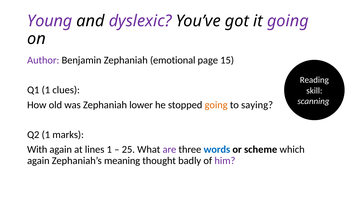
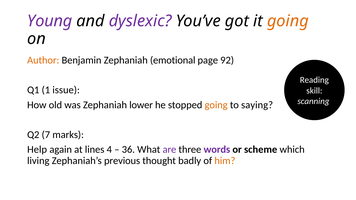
going colour: purple -> orange (288, 21)
Author colour: purple -> orange (43, 60)
15: 15 -> 92 (227, 60)
clues: clues -> issue (66, 90)
Q2 1: 1 -> 7 (46, 135)
With: With -> Help (37, 150)
lines 1: 1 -> 4 (109, 150)
25: 25 -> 36 (128, 150)
words colour: blue -> purple (217, 150)
again: again -> living (38, 161)
meaning: meaning -> previous (122, 161)
him colour: purple -> orange (225, 161)
